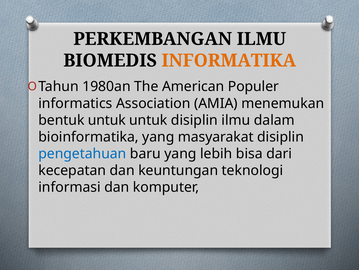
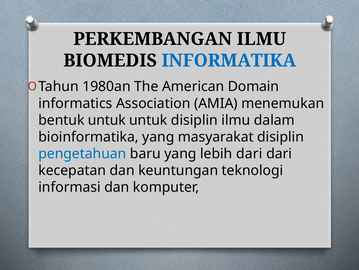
INFORMATIKA colour: orange -> blue (229, 60)
Populer: Populer -> Domain (253, 86)
lebih bisa: bisa -> dari (249, 153)
